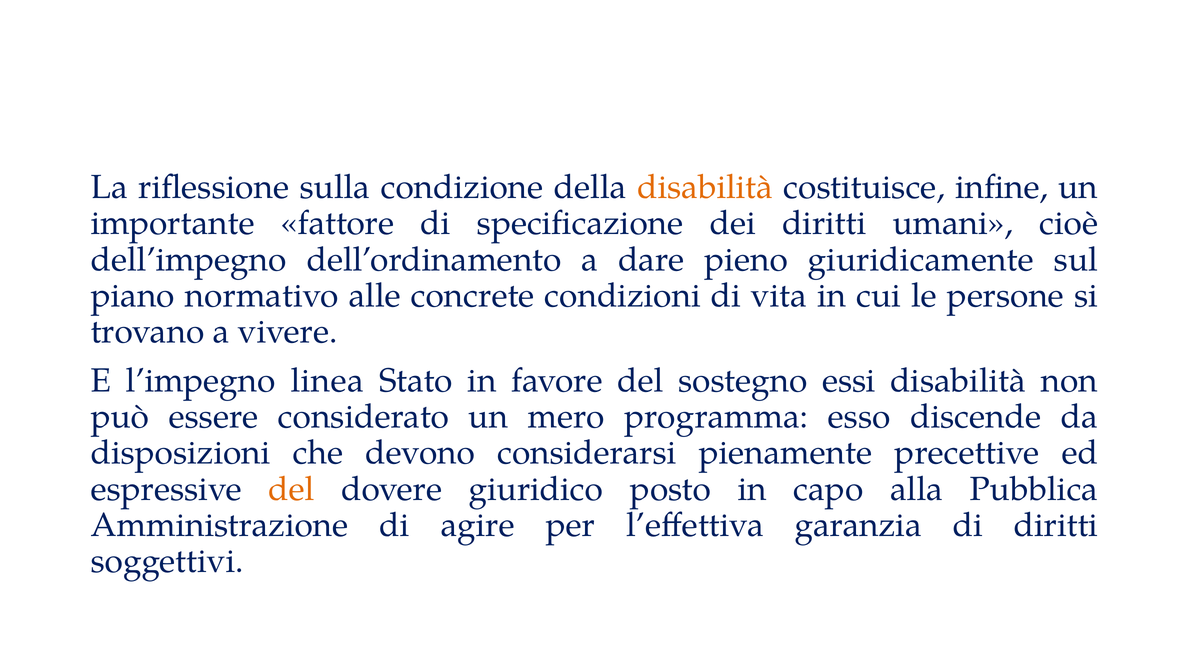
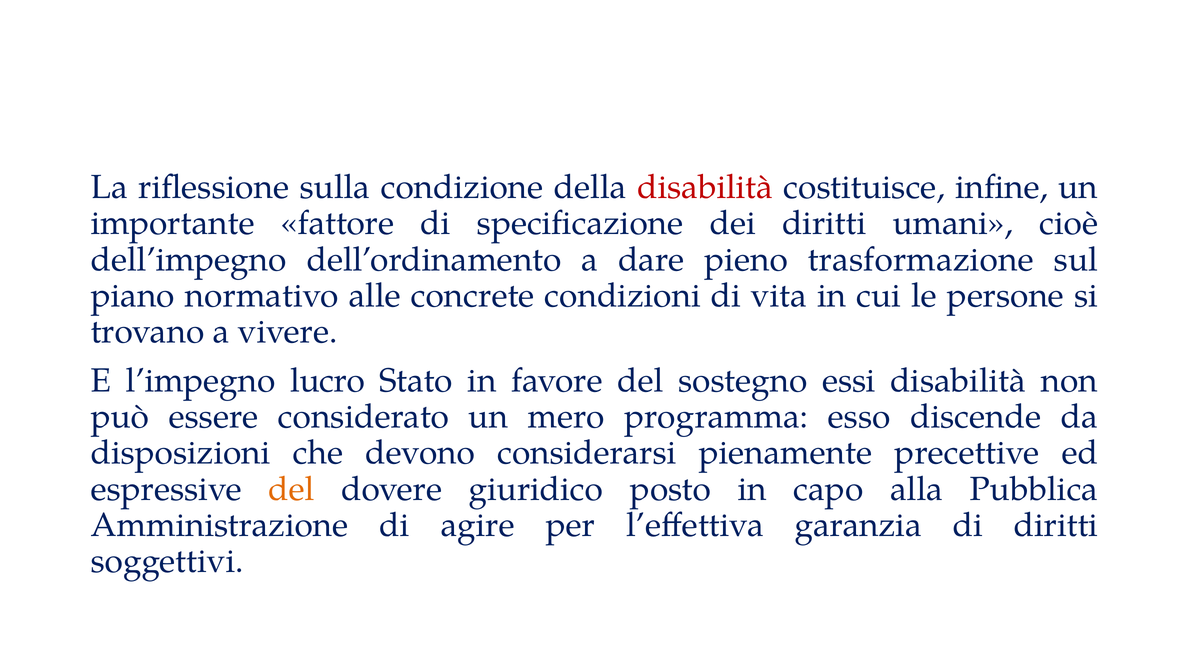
disabilità colour: orange -> red (705, 187)
giuridicamente: giuridicamente -> trasformazione (921, 260)
linea: linea -> lucro (328, 380)
